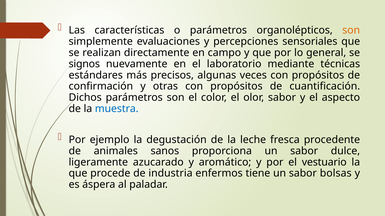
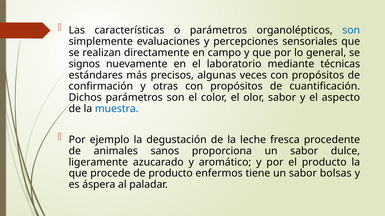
son colour: orange -> blue (351, 30)
el vestuario: vestuario -> producto (324, 163)
de industria: industria -> producto (171, 174)
